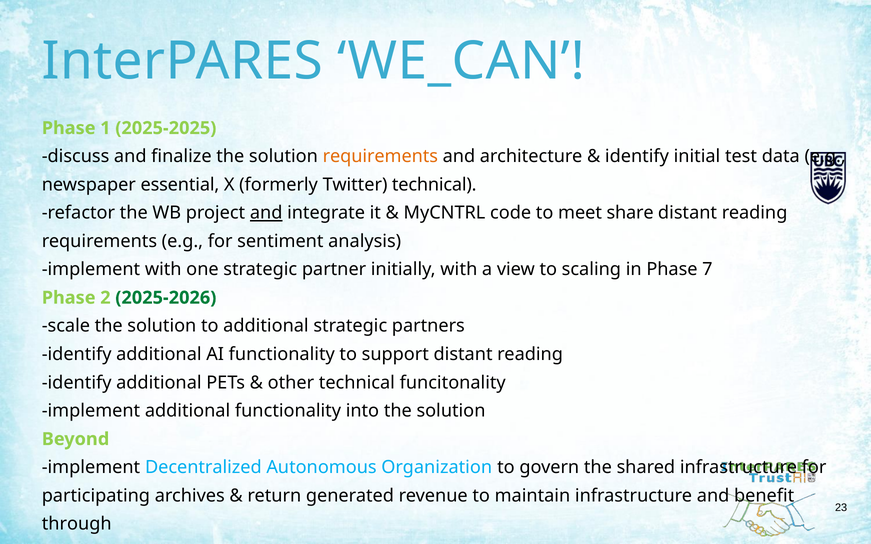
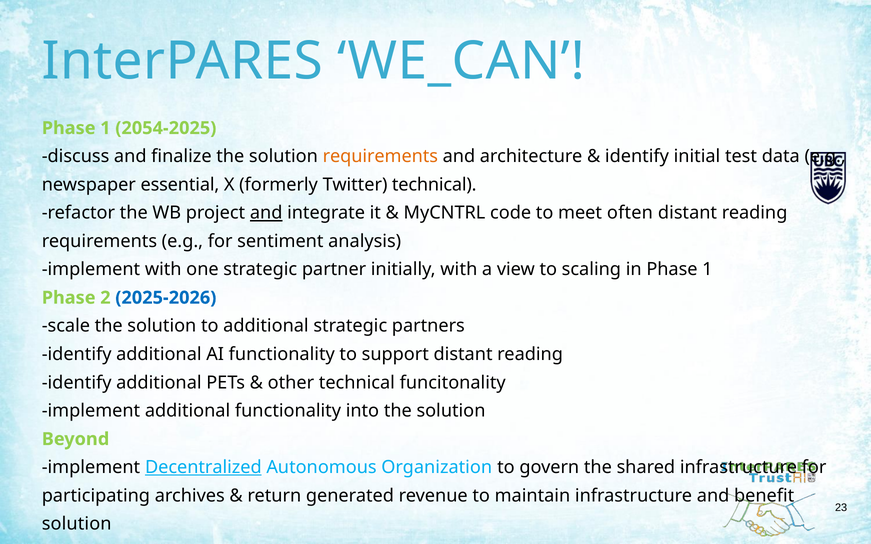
2025-2025: 2025-2025 -> 2054-2025 (166, 128)
share: share -> often (630, 213)
in Phase 7: 7 -> 1 (707, 270)
2025-2026 colour: green -> blue (166, 298)
Decentralized underline: none -> present (203, 468)
through: through -> solution (77, 524)
